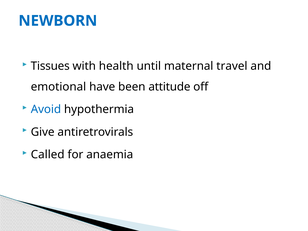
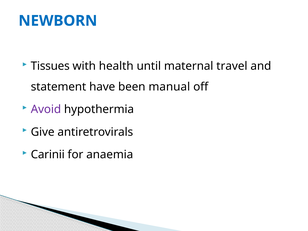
emotional: emotional -> statement (58, 87)
attitude: attitude -> manual (169, 87)
Avoid colour: blue -> purple (46, 109)
Called: Called -> Carinii (48, 154)
